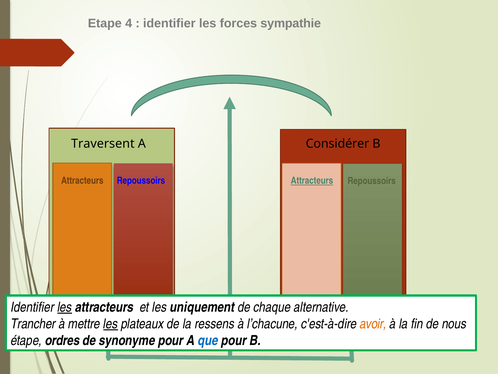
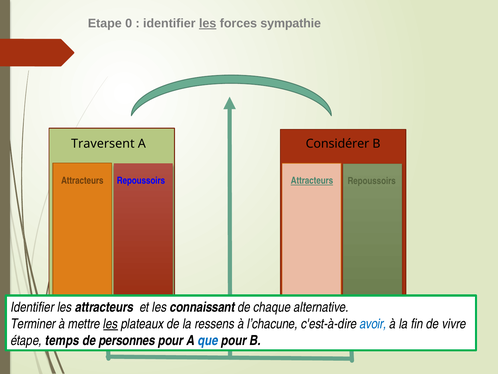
4: 4 -> 0 (129, 23)
les underline: none -> present (208, 23)
les underline: present -> none (65, 307)
uniquement: uniquement -> connaissant (202, 307)
Trancher: Trancher -> Terminer (33, 323)
avoir colour: orange -> blue (373, 323)
nous: nous -> vivre (454, 323)
ordres: ordres -> temps (62, 340)
synonyme: synonyme -> personnes (127, 340)
